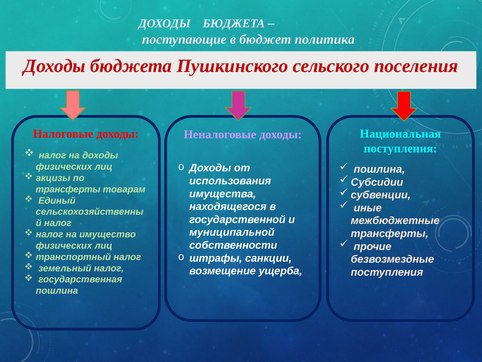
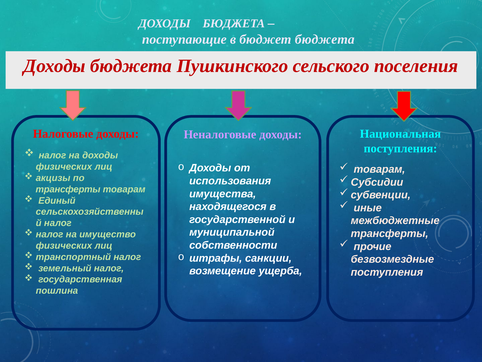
бюджет политика: политика -> бюджета (325, 39)
пошлина: пошлина -> товарам (379, 169)
